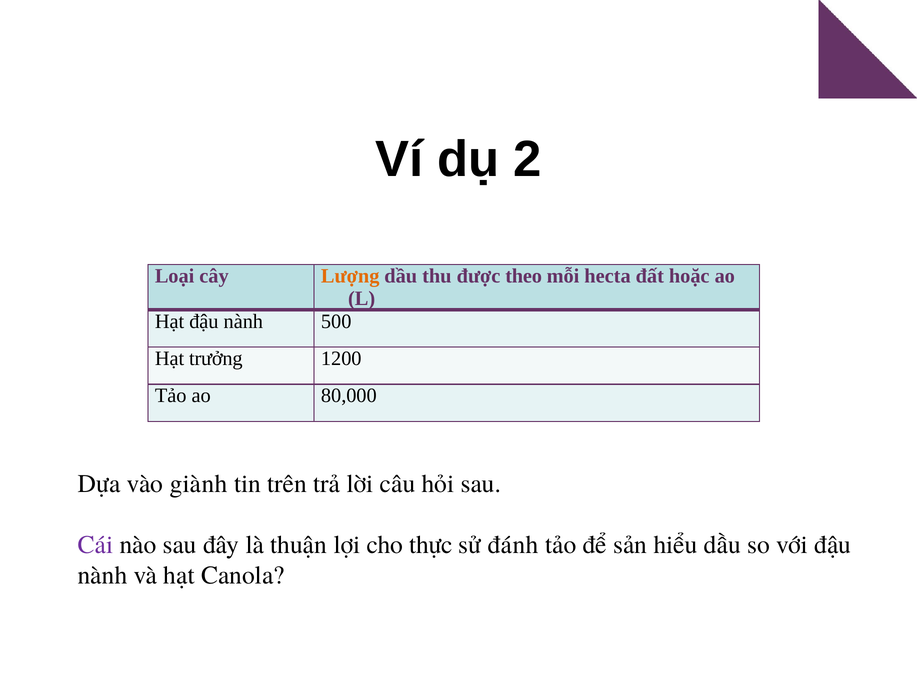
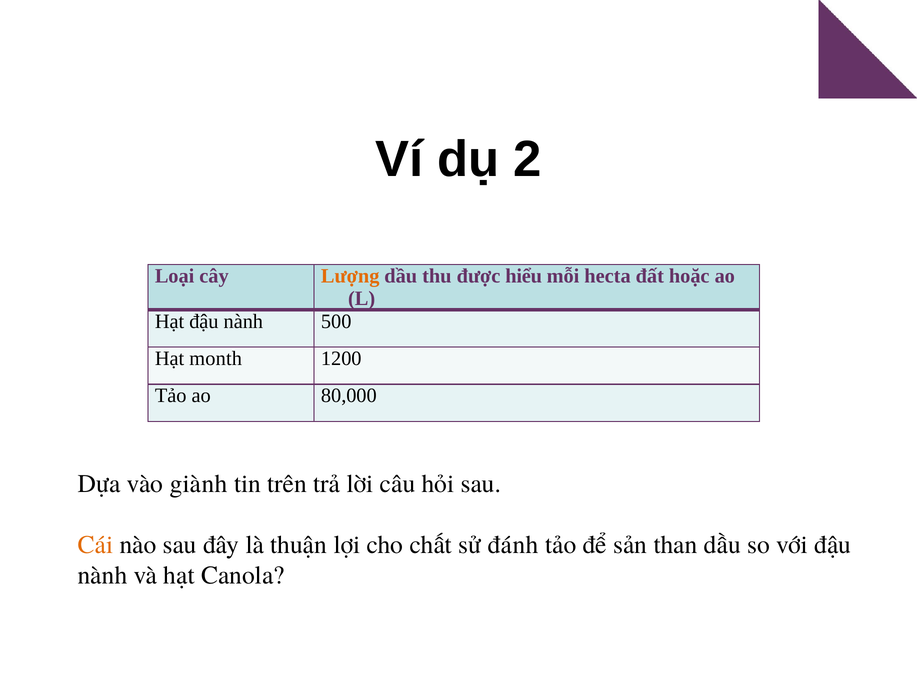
theo: theo -> hiểu (524, 276)
trưởng: trưởng -> month (216, 358)
Cái colour: purple -> orange (95, 545)
thực: thực -> chất (431, 545)
hiểu: hiểu -> than (676, 545)
